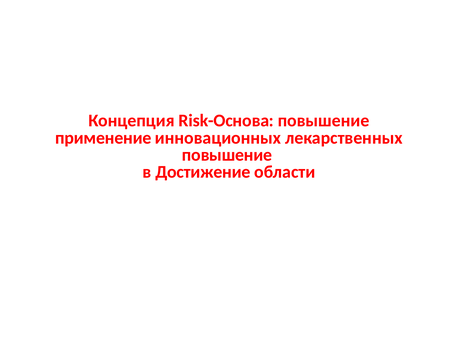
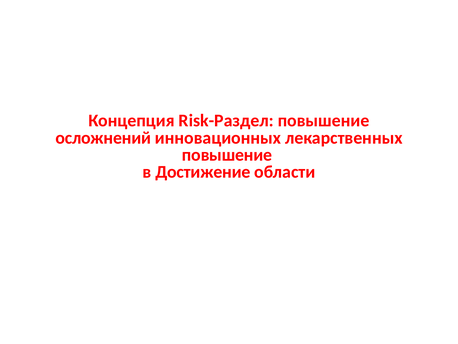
Risk-Основа: Risk-Основа -> Risk-Раздел (226, 121)
применение: применение -> осложнений (103, 138)
